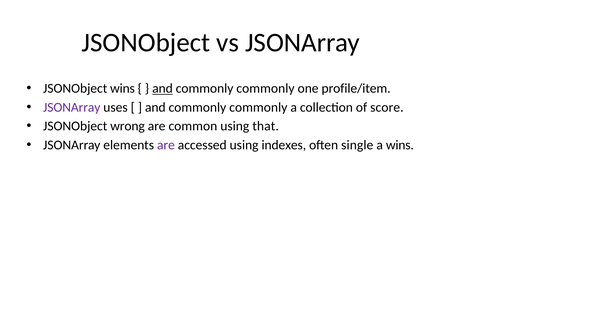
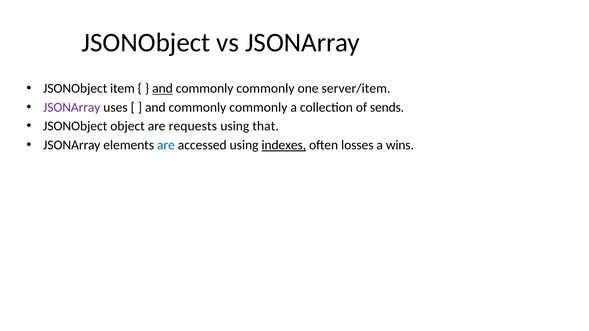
JSONObject wins: wins -> item (122, 89)
profile/item: profile/item -> server/item (356, 89)
score: score -> sends (387, 107)
wrong: wrong -> object (127, 126)
common: common -> requests (193, 126)
are colour: purple -> blue (166, 145)
indexes underline: none -> present (284, 145)
single: single -> losses (357, 145)
